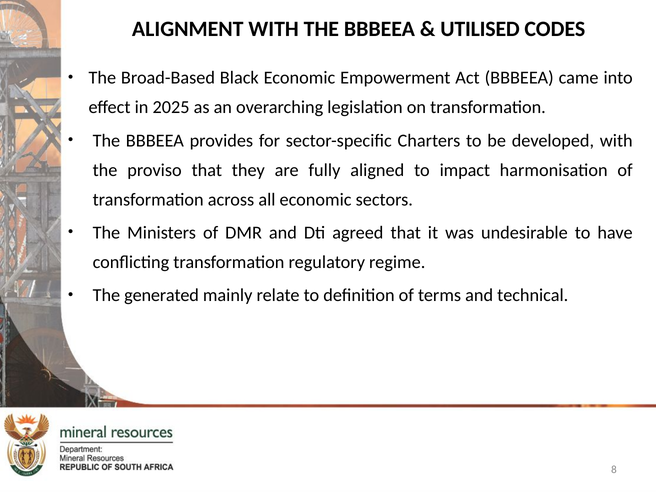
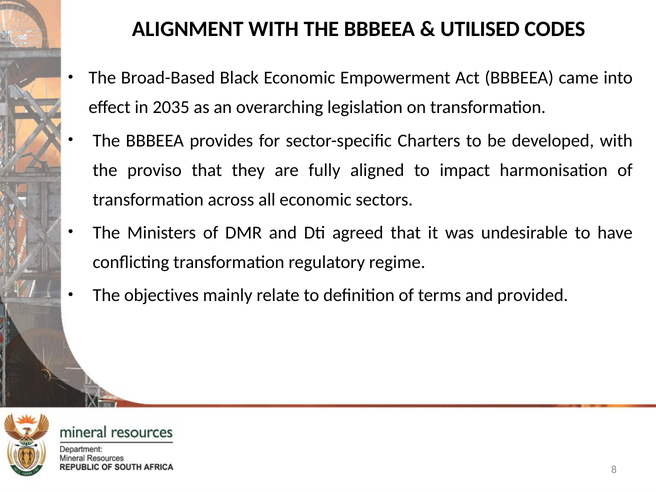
2025: 2025 -> 2035 (171, 107)
generated: generated -> objectives (162, 295)
technical: technical -> provided (533, 295)
